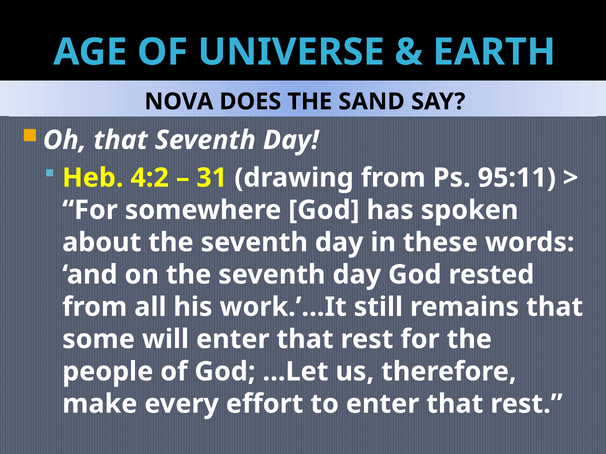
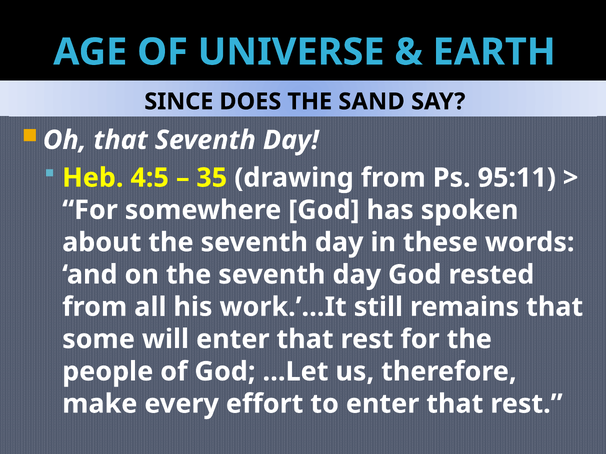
NOVA: NOVA -> SINCE (179, 102)
4:2: 4:2 -> 4:5 (150, 178)
31: 31 -> 35 (212, 178)
